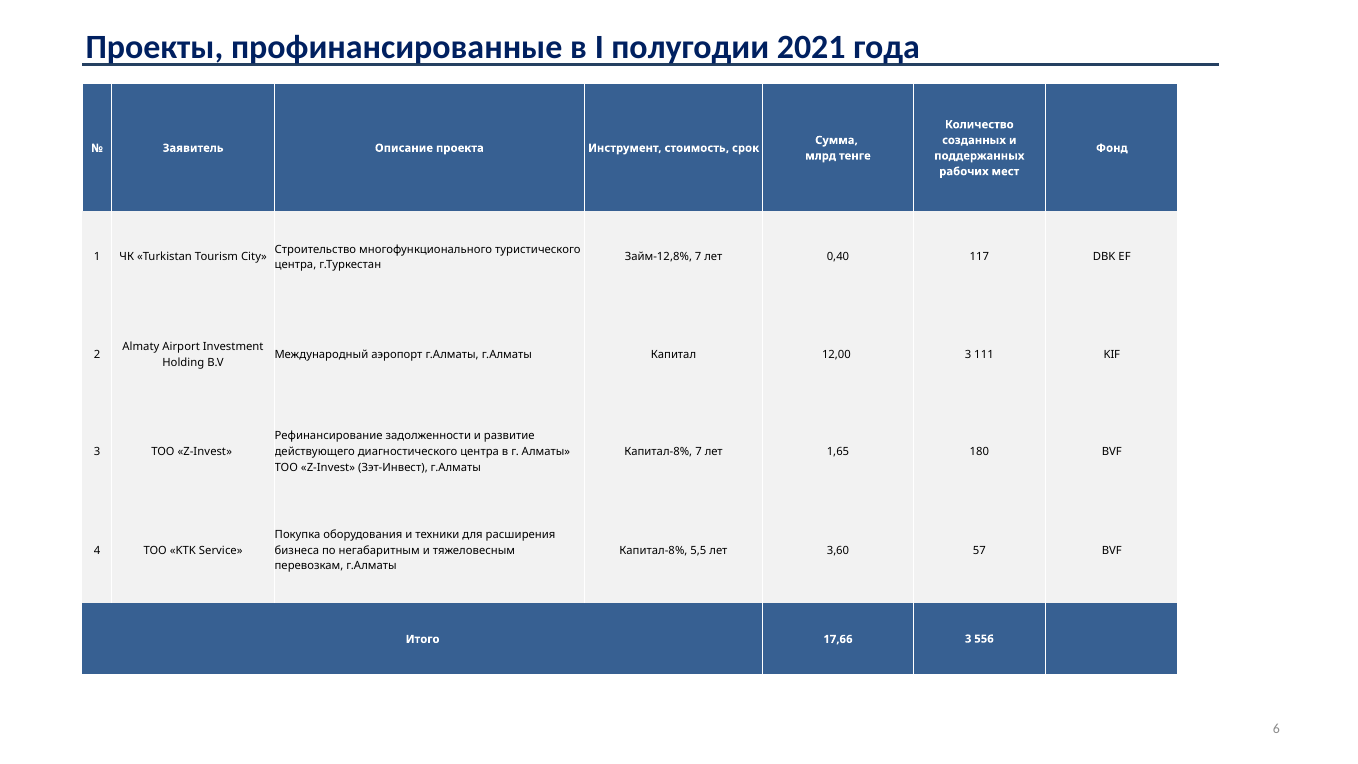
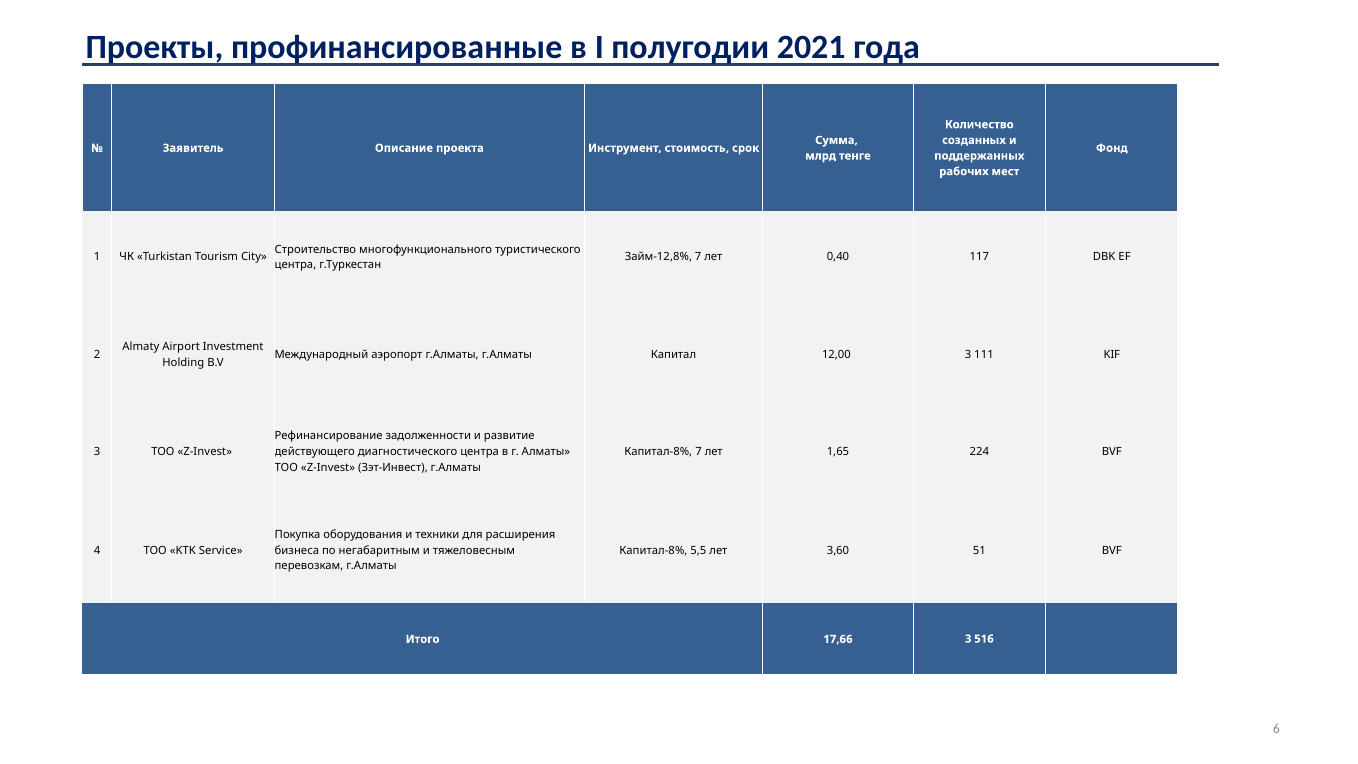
180: 180 -> 224 (979, 452)
57: 57 -> 51 (979, 550)
556: 556 -> 516 (984, 639)
